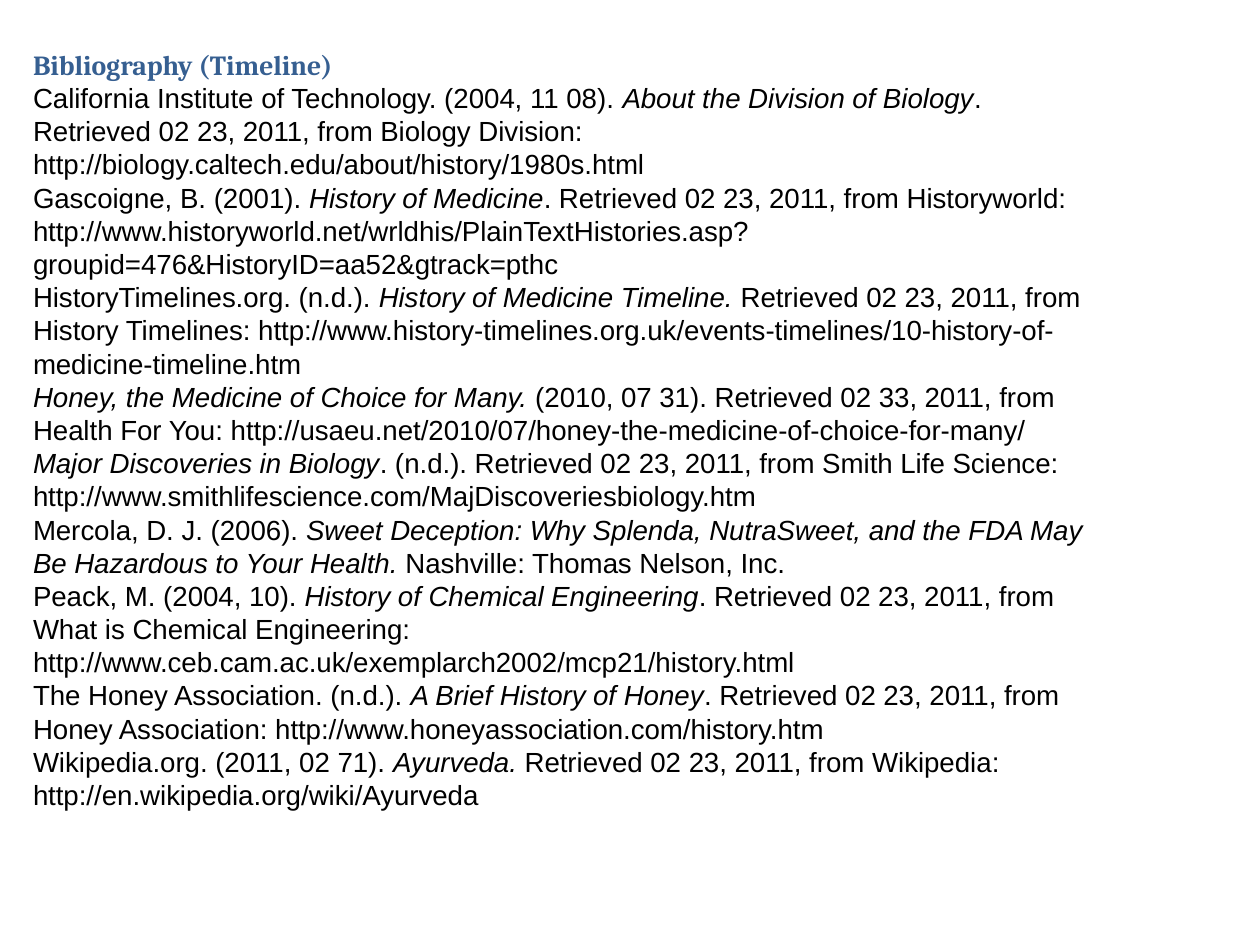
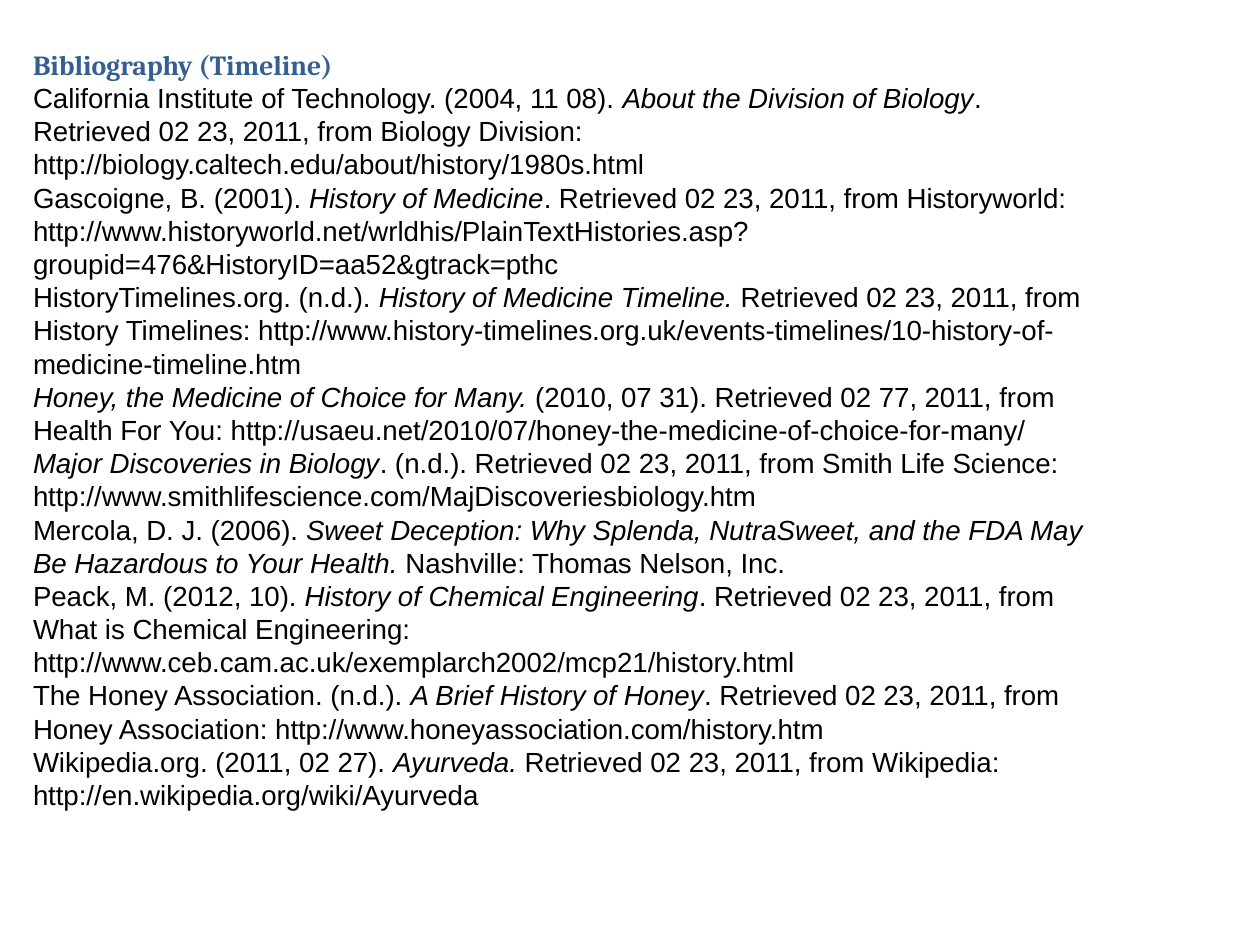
33: 33 -> 77 (898, 398)
M 2004: 2004 -> 2012 (202, 598)
71: 71 -> 27 (361, 764)
